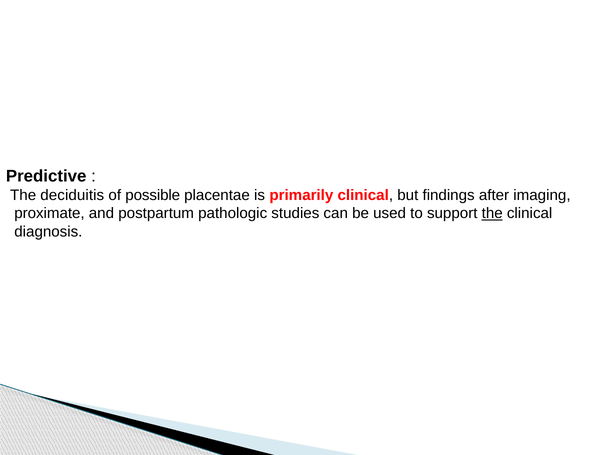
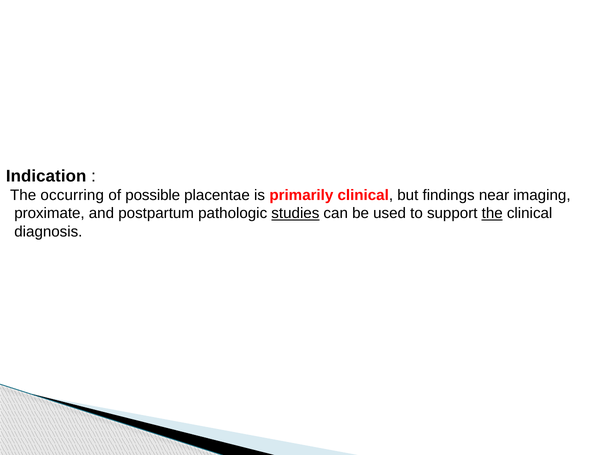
Predictive: Predictive -> Indication (46, 176)
deciduitis: deciduitis -> occurring (72, 195)
after: after -> near (494, 195)
studies underline: none -> present (295, 213)
